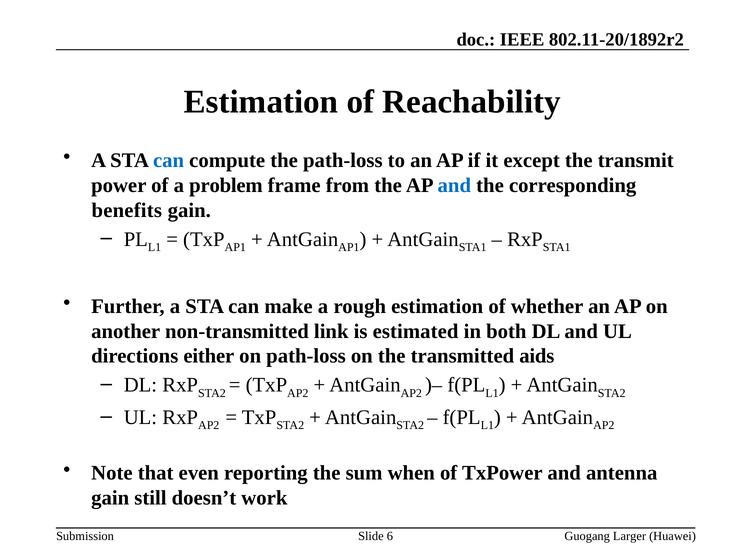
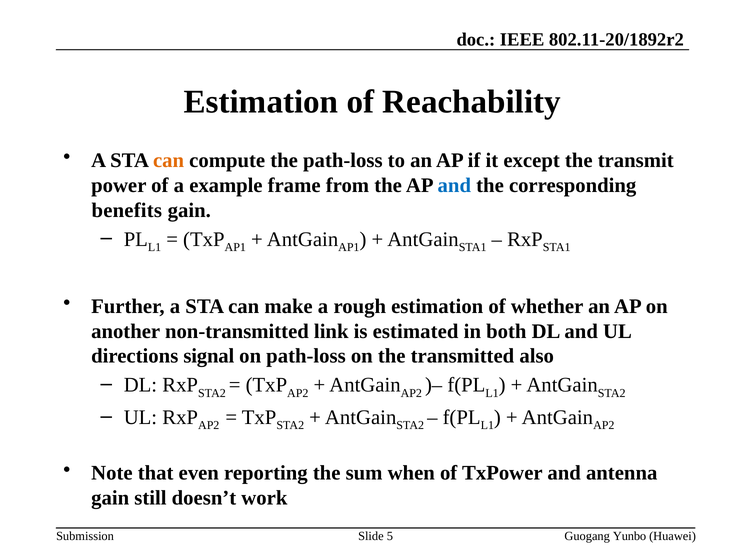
can colour: blue -> orange (169, 160)
problem: problem -> example (226, 185)
either: either -> signal (209, 356)
aids: aids -> also (537, 356)
6: 6 -> 5 (390, 536)
Larger: Larger -> Yunbo (630, 536)
